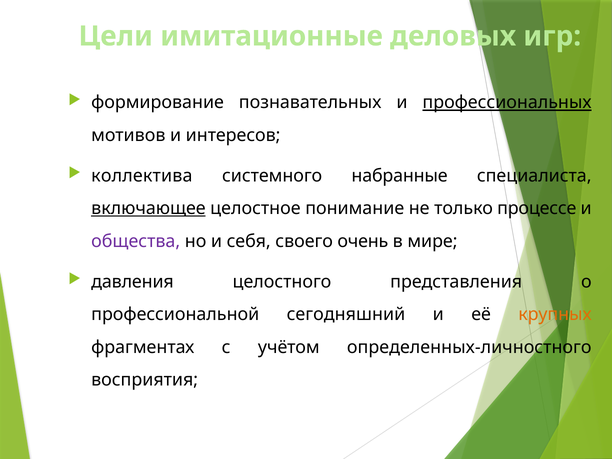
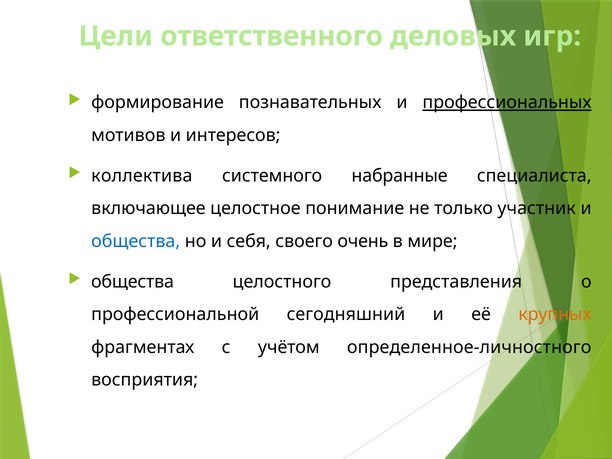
имитационные: имитационные -> ответственного (272, 36)
включающее underline: present -> none (148, 209)
процессе: процессе -> участник (537, 209)
общества colour: purple -> blue (136, 241)
давления: давления -> общества (133, 282)
определенных-личностного: определенных-личностного -> определенное-личностного (469, 347)
